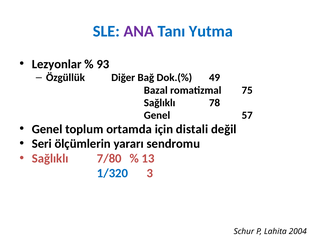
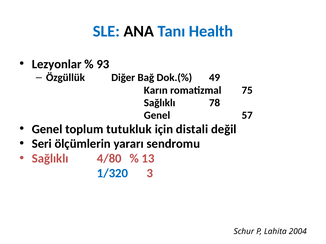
ANA colour: purple -> black (139, 31)
Yutma: Yutma -> Health (211, 31)
Bazal: Bazal -> Karın (156, 90)
ortamda: ortamda -> tutukluk (129, 129)
7/80: 7/80 -> 4/80 (109, 159)
